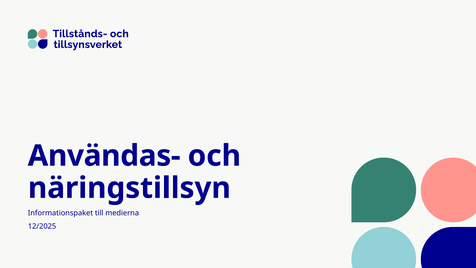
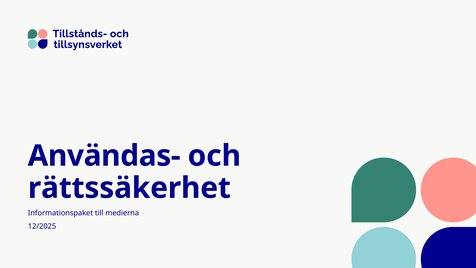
näringstillsyn: näringstillsyn -> rättssäkerhet (129, 188)
